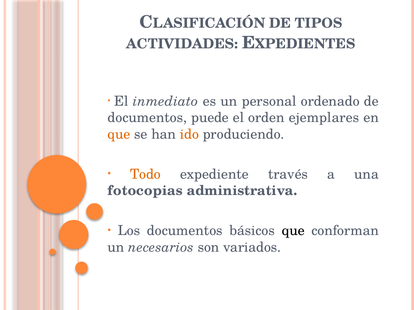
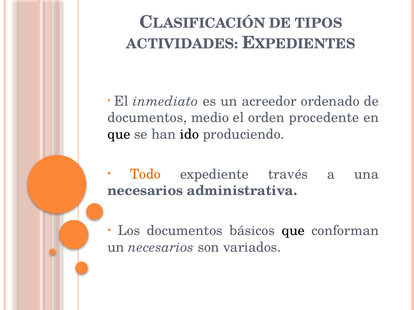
personal: personal -> acreedor (269, 101)
puede: puede -> medio (210, 118)
ejemplares: ejemplares -> procedente (324, 118)
que colour: orange -> black (119, 134)
ido colour: orange -> black (189, 134)
fotocopias: fotocopias -> necesarios (145, 191)
